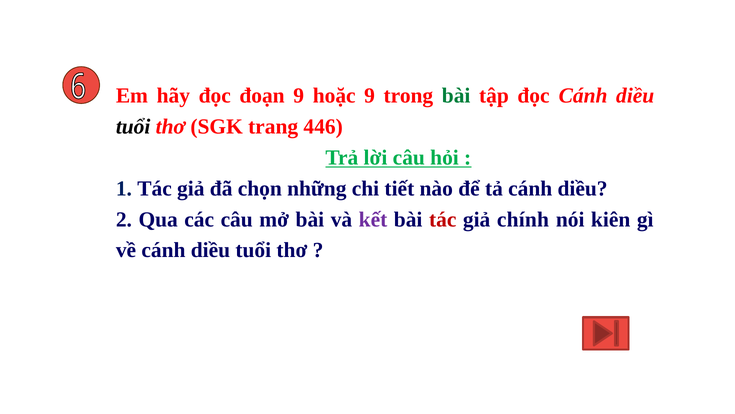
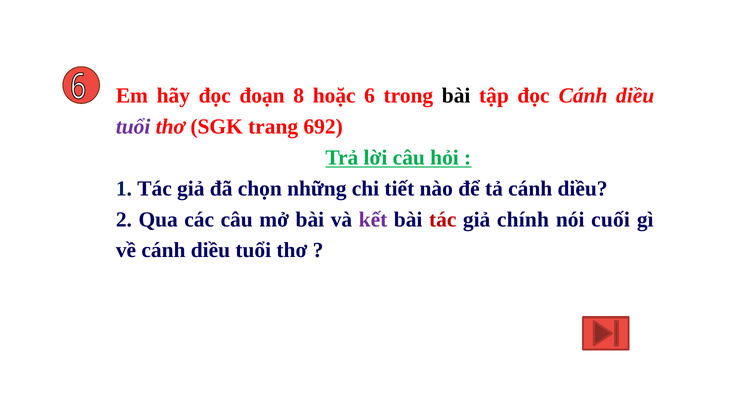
đoạn 9: 9 -> 8 (299, 96)
hoặc 9: 9 -> 6 (370, 96)
bài colour: green -> black (456, 96)
tuổi colour: black -> purple (133, 127)
446: 446 -> 692 (323, 127)
kiên: kiên -> cuối (611, 219)
